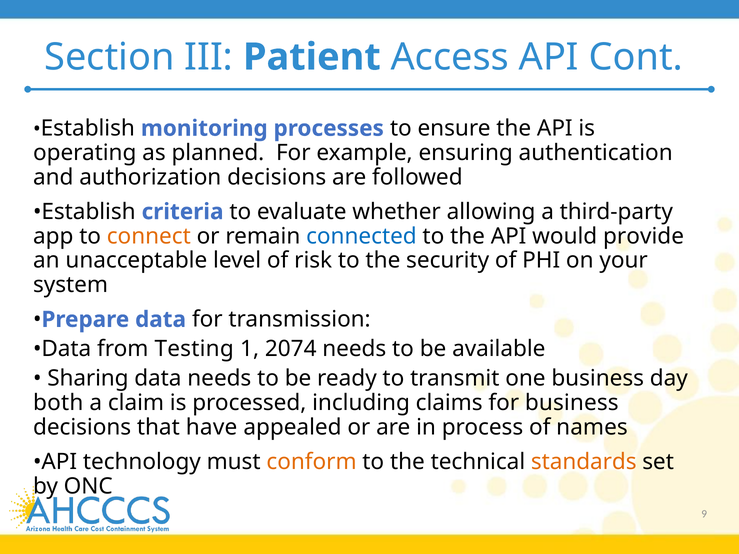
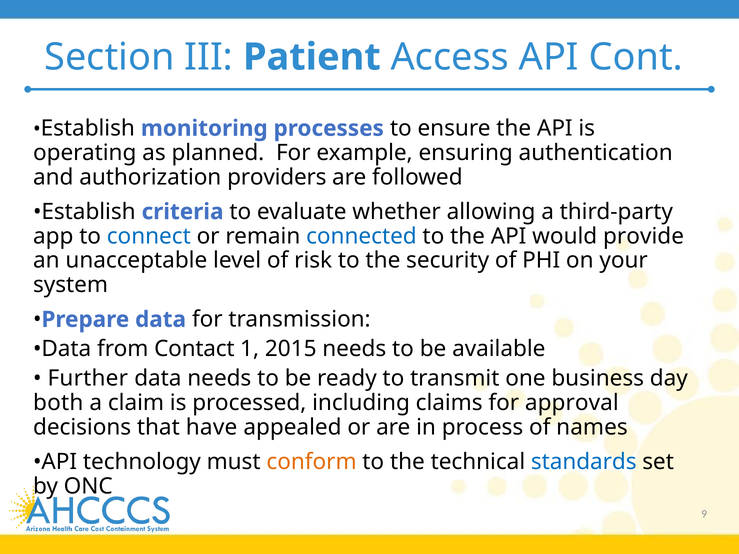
authorization decisions: decisions -> providers (277, 177)
connect colour: orange -> blue (149, 236)
Testing: Testing -> Contact (194, 349)
2074: 2074 -> 2015 (291, 349)
Sharing: Sharing -> Further (88, 379)
for business: business -> approval (572, 403)
standards colour: orange -> blue (584, 462)
